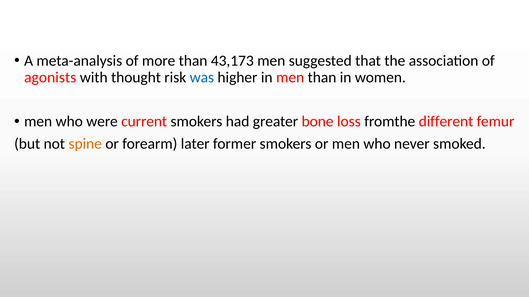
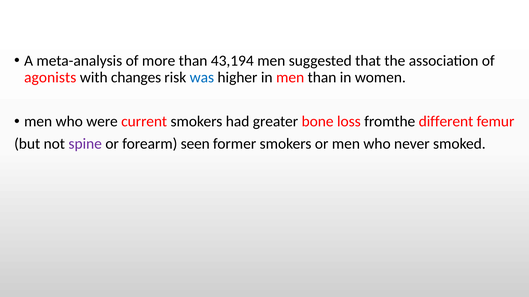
43,173: 43,173 -> 43,194 (232, 61)
thought: thought -> changes (136, 77)
spine colour: orange -> purple (85, 144)
later: later -> seen (195, 144)
